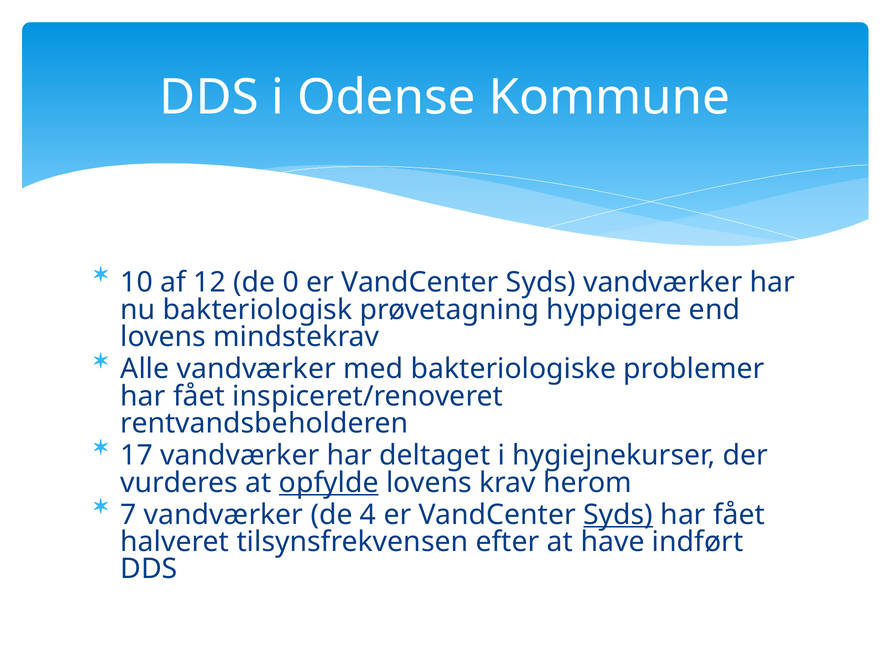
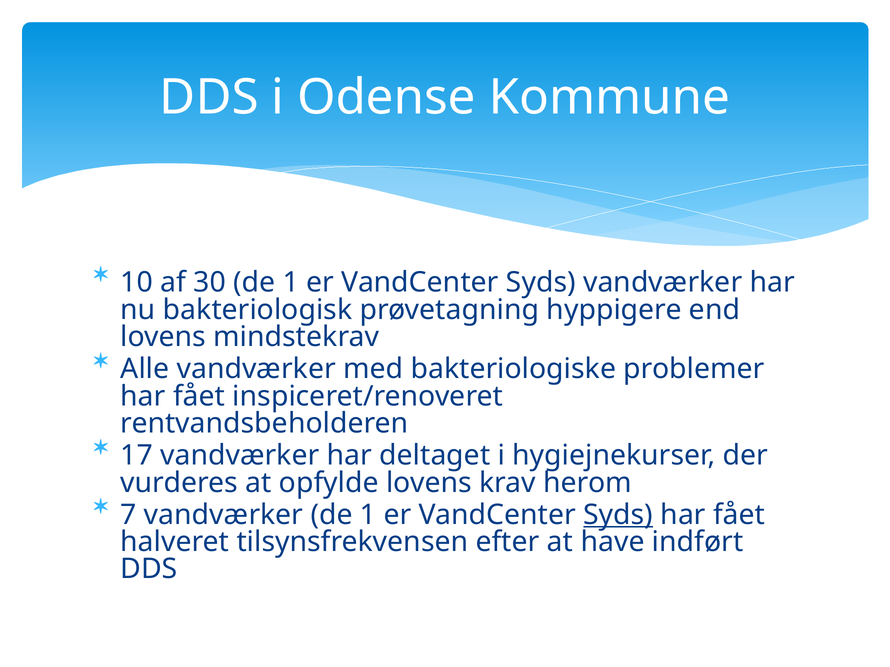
12: 12 -> 30 (210, 283)
0: 0 -> 1 (291, 283)
opfylde underline: present -> none (329, 483)
vandværker de 4: 4 -> 1 (368, 515)
